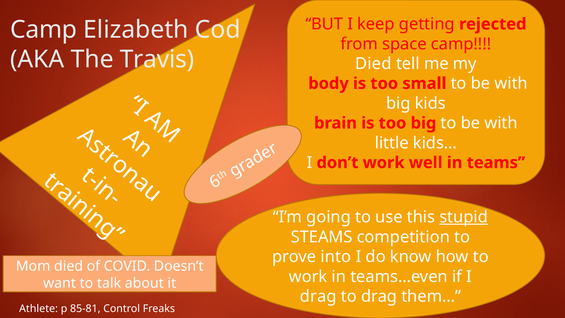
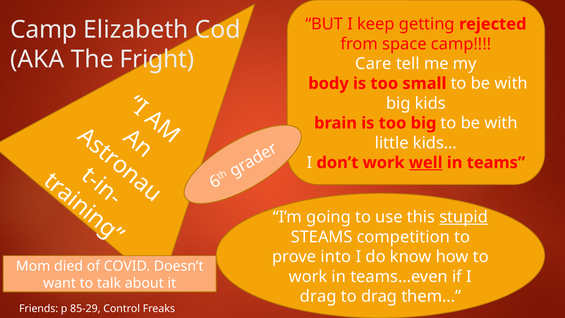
Travis: Travis -> Fright (157, 59)
Died: Died -> Care (373, 64)
well underline: none -> present (426, 163)
Athlete: Athlete -> Friends (39, 308)
85-81: 85-81 -> 85-29 (85, 308)
